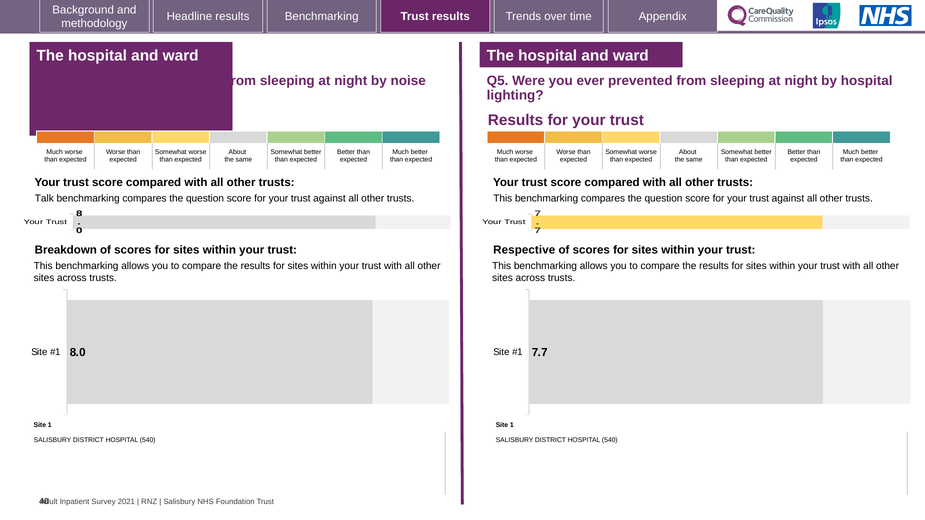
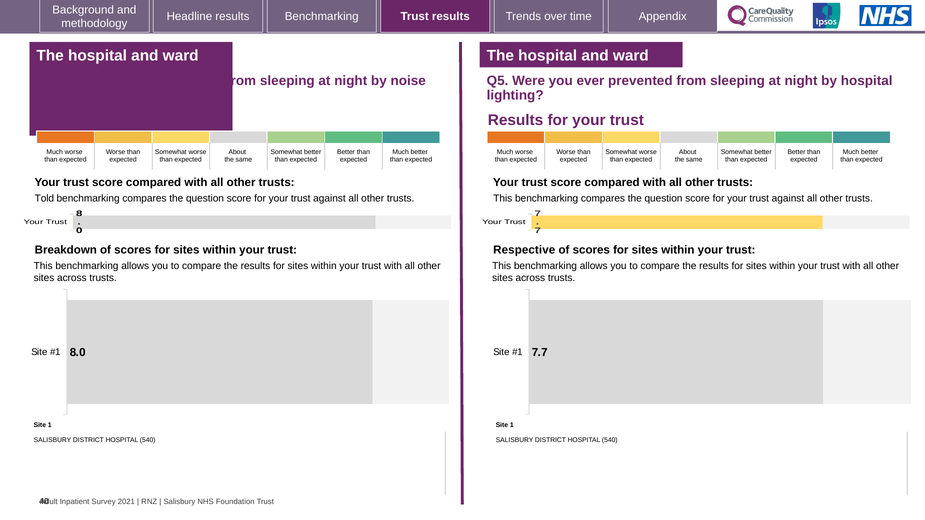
Talk: Talk -> Told (44, 199)
